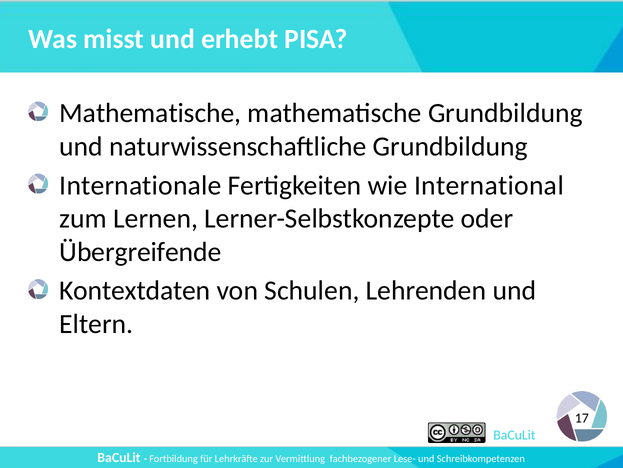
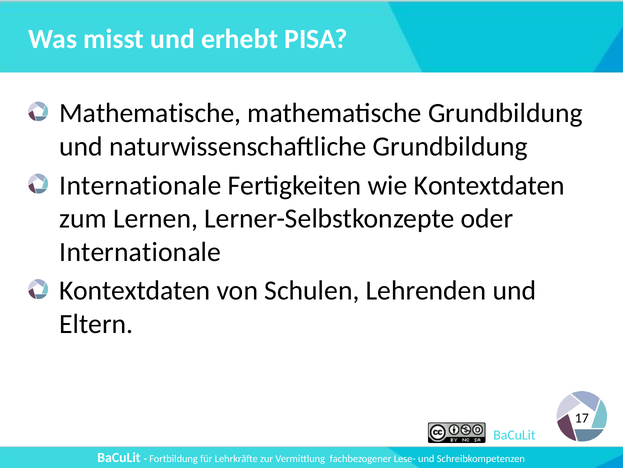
wie International: International -> Kontextdaten (489, 185)
Übergreifende: Übergreifende -> Internationale (140, 252)
